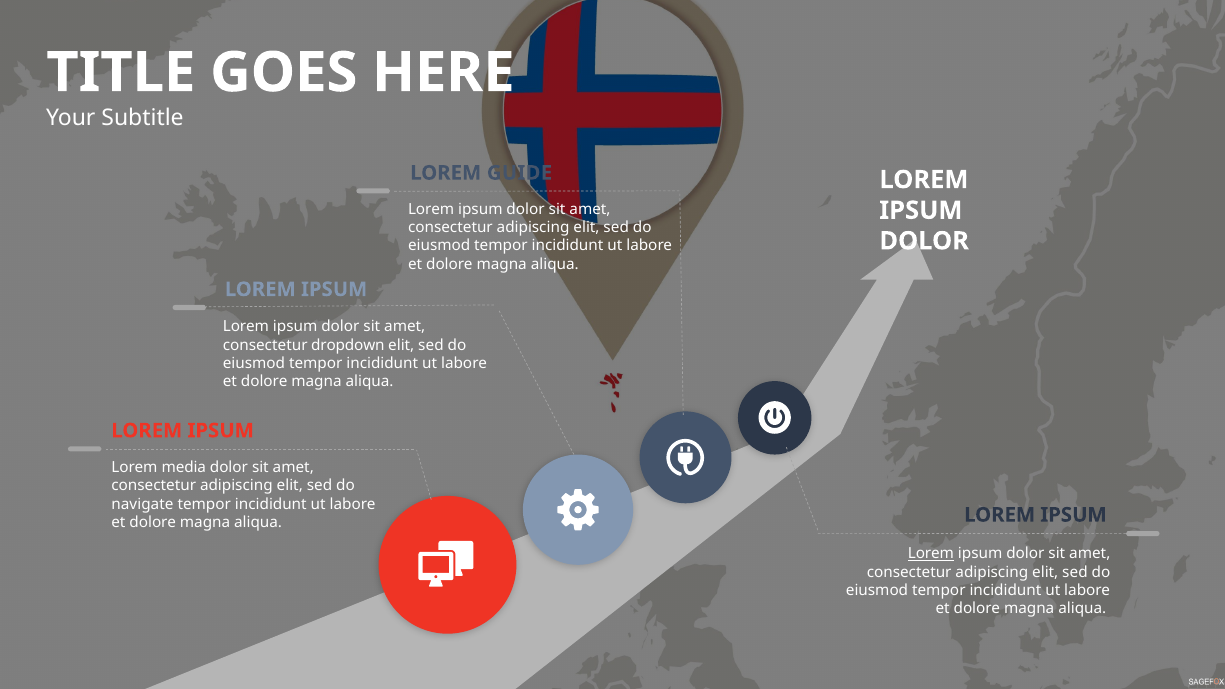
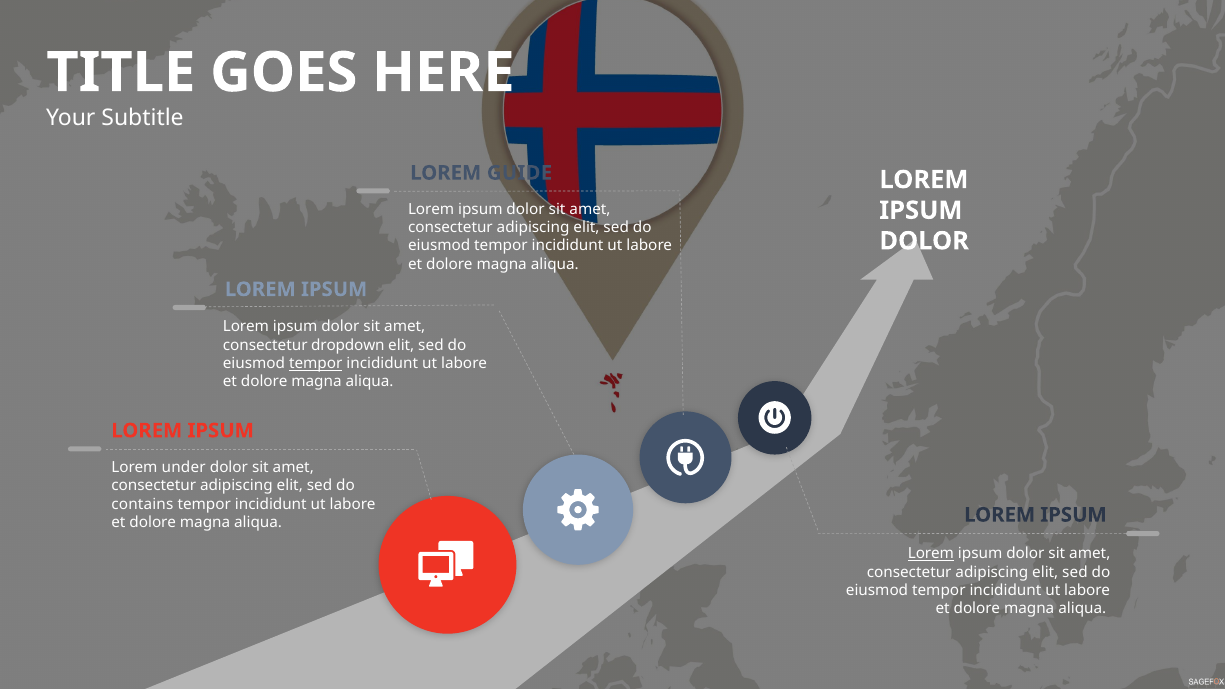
tempor underline: none -> present (316, 363)
media: media -> under (184, 467)
navigate: navigate -> contains (142, 504)
